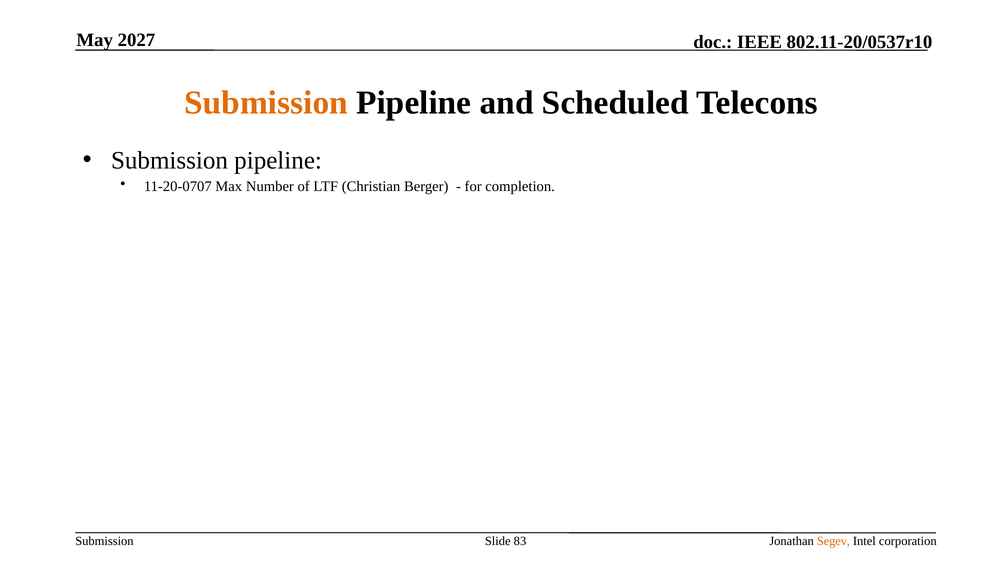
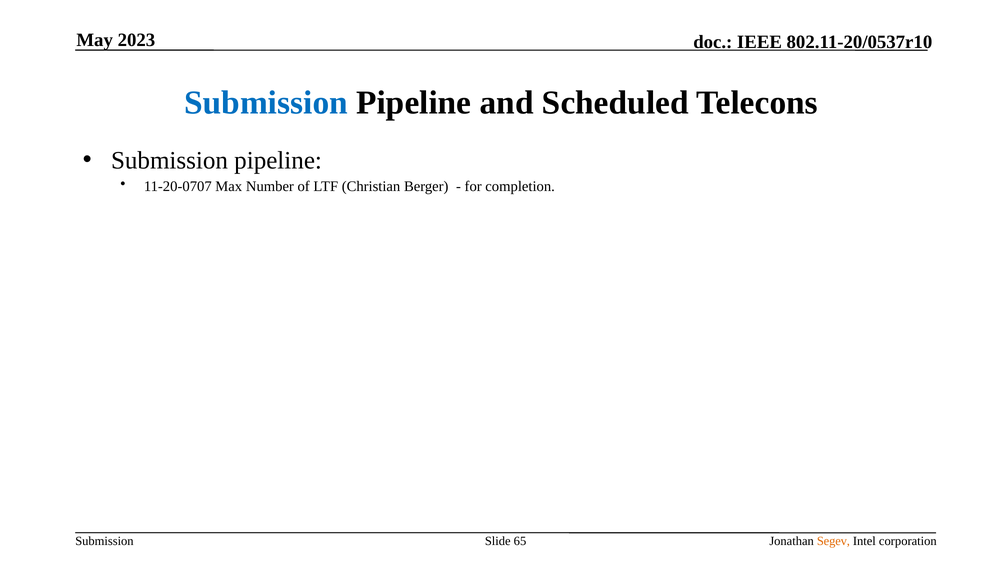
2027: 2027 -> 2023 (136, 40)
Submission colour: orange -> blue (266, 103)
83: 83 -> 65 (520, 541)
